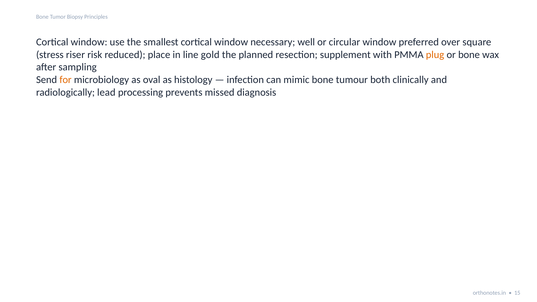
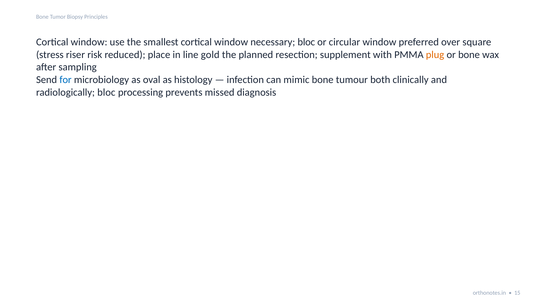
necessary well: well -> bloc (306, 42)
for colour: orange -> blue (66, 80)
radiologically lead: lead -> bloc (106, 92)
